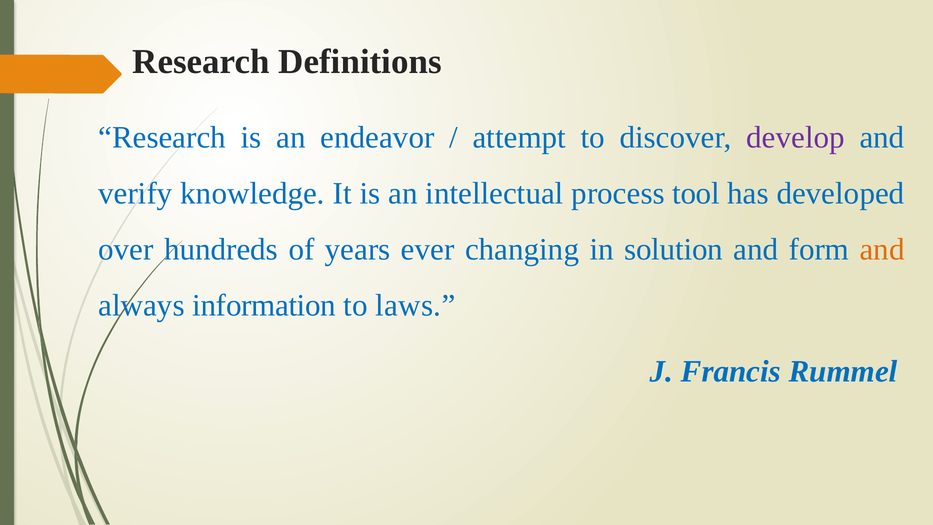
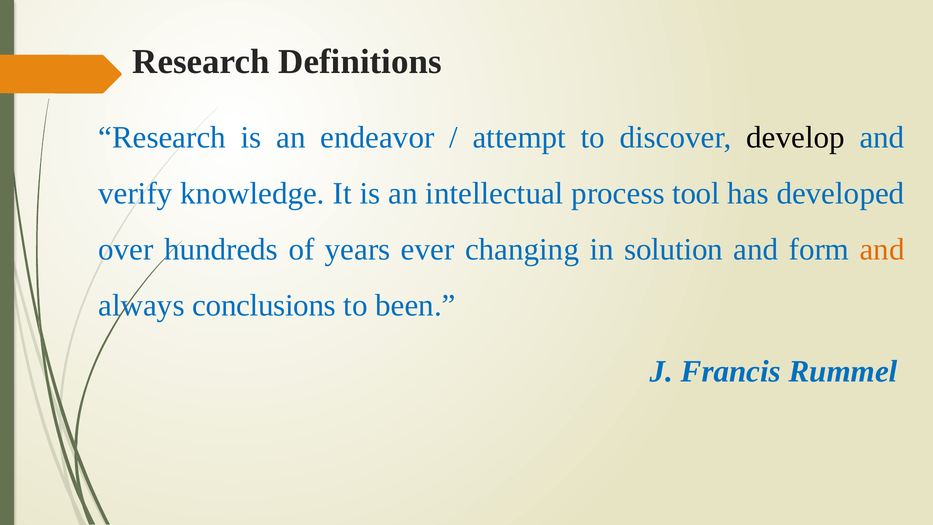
develop colour: purple -> black (796, 137)
information: information -> conclusions (264, 305)
laws: laws -> been (415, 305)
